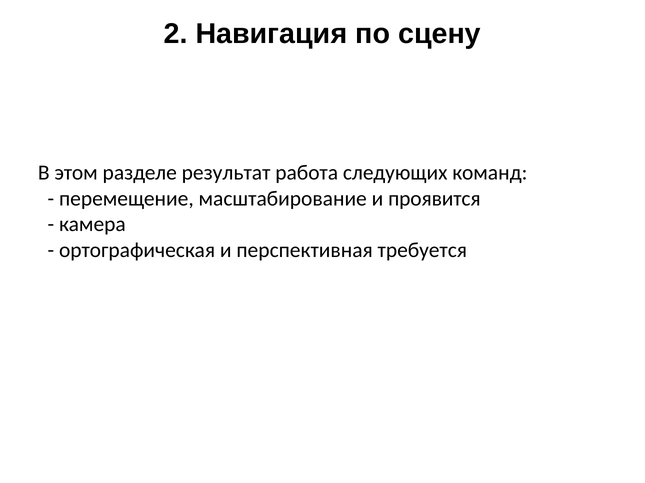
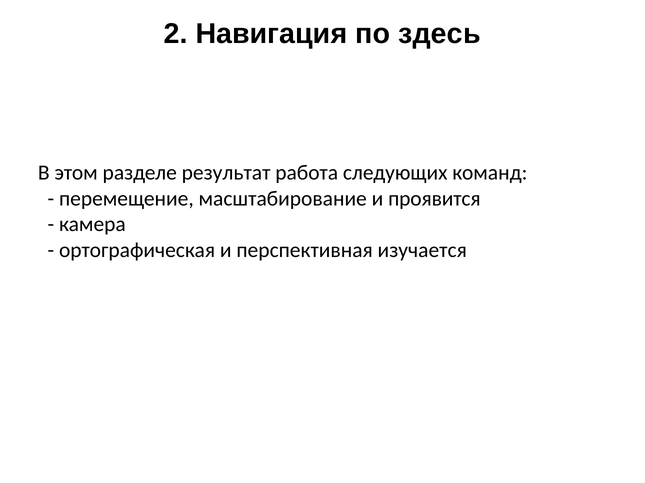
сцену: сцену -> здесь (439, 34)
требуется: требуется -> изучается (422, 250)
